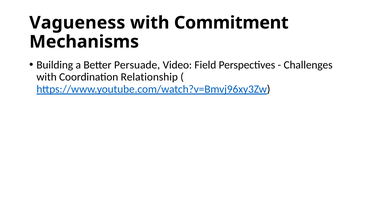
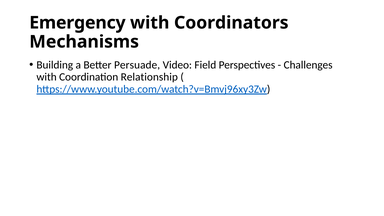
Vagueness: Vagueness -> Emergency (77, 23)
Commitment: Commitment -> Coordinators (231, 23)
